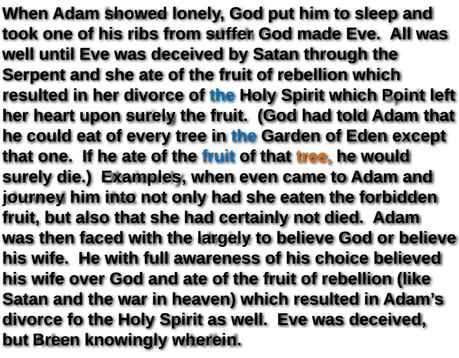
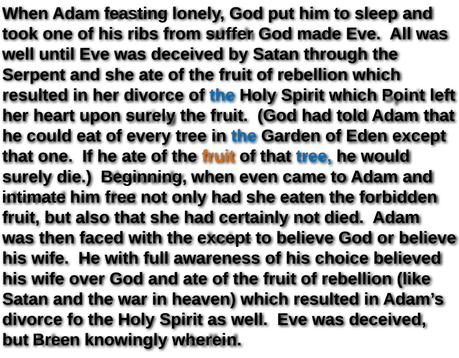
showed: showed -> feasting (136, 14)
fruit colour: blue -> orange (218, 156)
tree colour: orange -> blue (314, 156)
Examples: Examples -> Beginning (144, 177)
journey: journey -> intimate (34, 197)
into: into -> free (120, 197)
the largely: largely -> except (224, 238)
